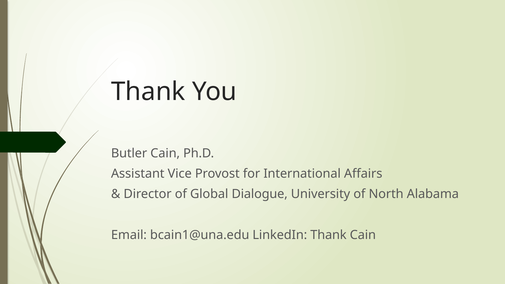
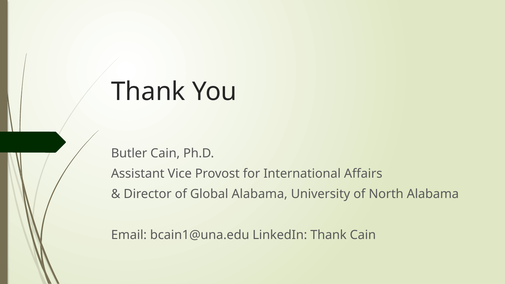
Global Dialogue: Dialogue -> Alabama (260, 194)
